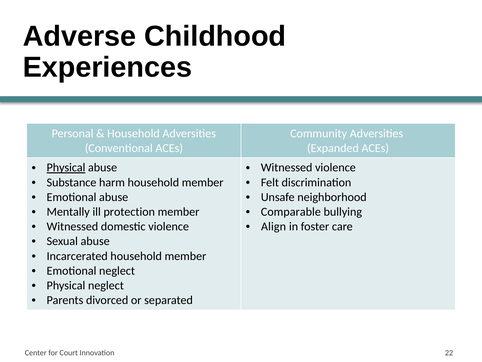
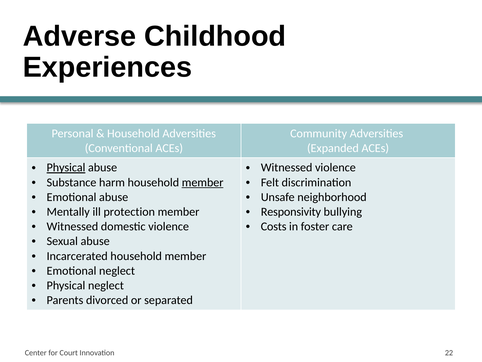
member underline: none -> present (203, 182)
Comparable: Comparable -> Responsivity (291, 212)
Align: Align -> Costs (274, 226)
